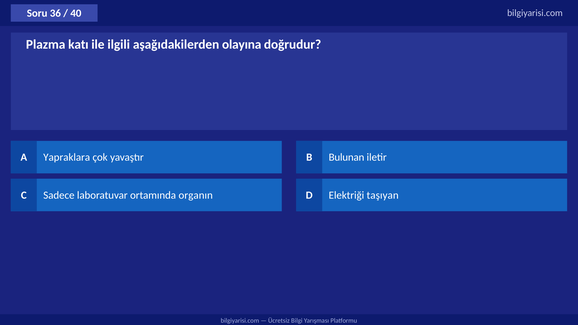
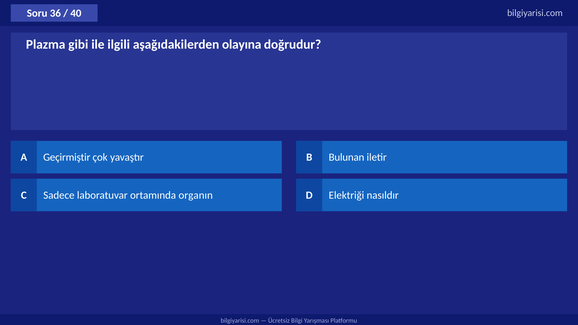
katı: katı -> gibi (78, 44)
Yapraklara: Yapraklara -> Geçirmiştir (67, 157)
taşıyan: taşıyan -> nasıldır (383, 195)
